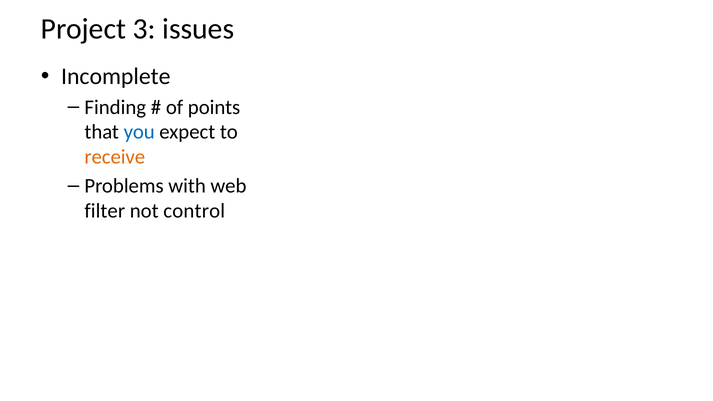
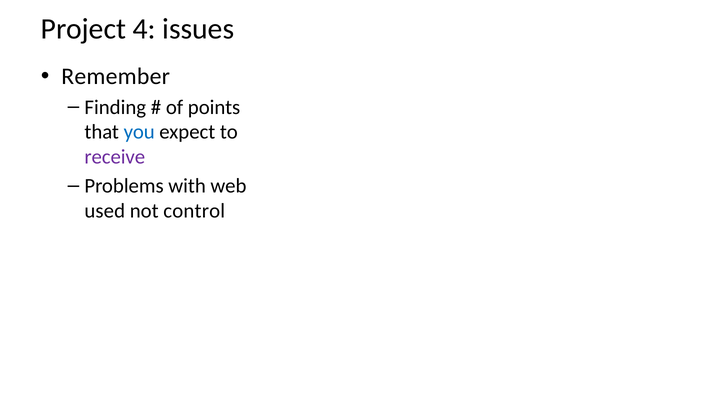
3: 3 -> 4 (144, 29)
Incomplete: Incomplete -> Remember (116, 77)
receive colour: orange -> purple (115, 157)
filter: filter -> used (105, 211)
